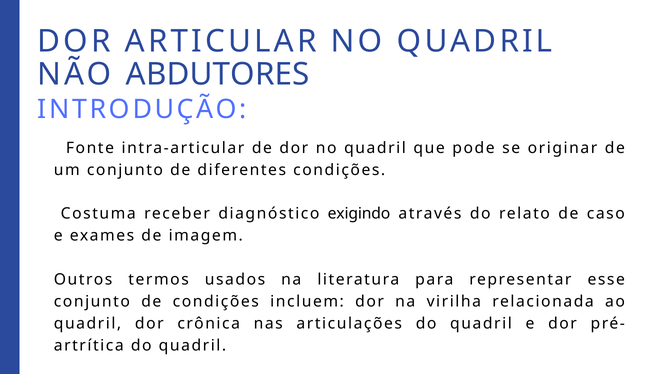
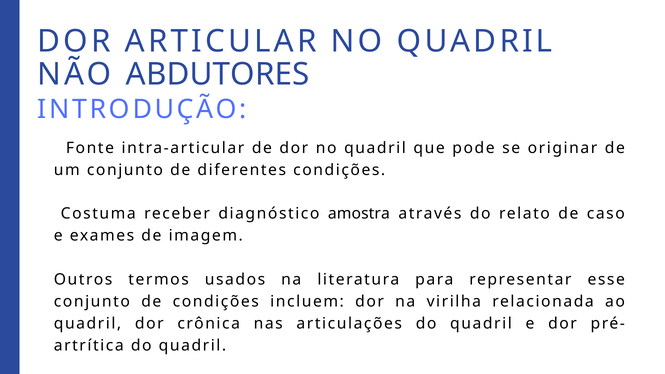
exigindo: exigindo -> amostra (359, 214)
